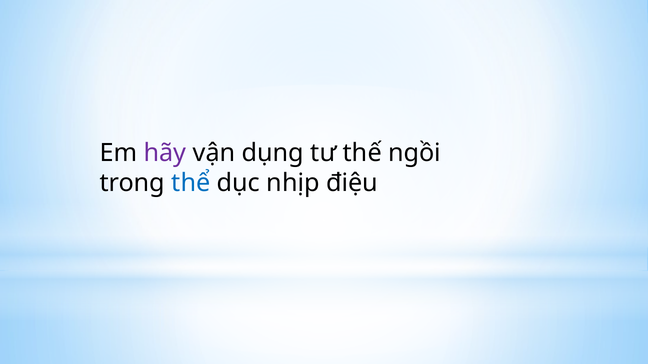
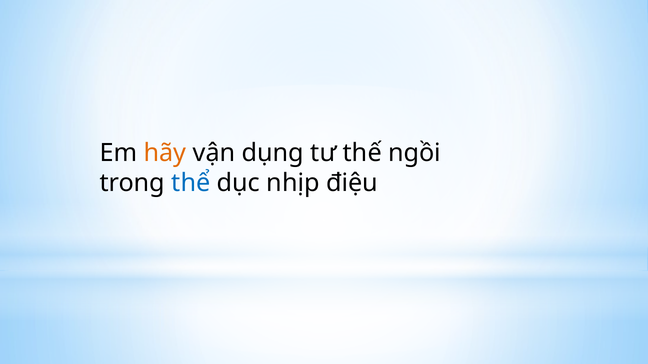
hãy colour: purple -> orange (165, 153)
